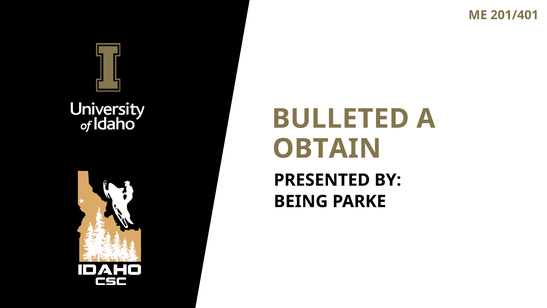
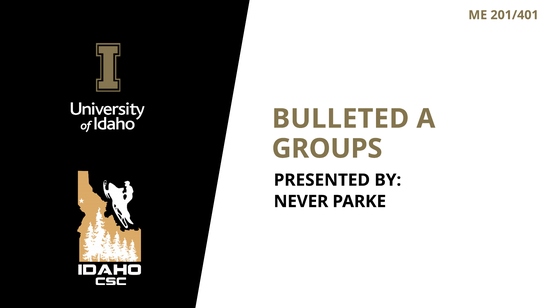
OBTAIN: OBTAIN -> GROUPS (327, 148)
BEING: BEING -> NEVER (301, 201)
